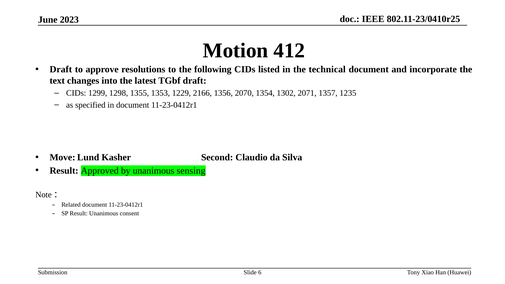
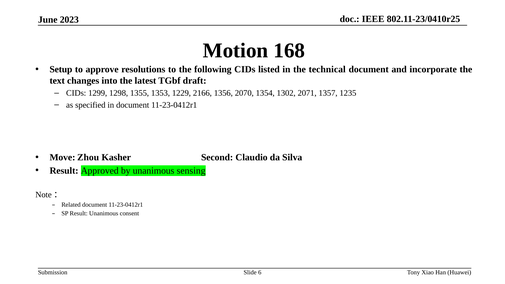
412: 412 -> 168 (289, 51)
Draft: Draft -> Setup (61, 69)
Lund: Lund -> Zhou (88, 157)
